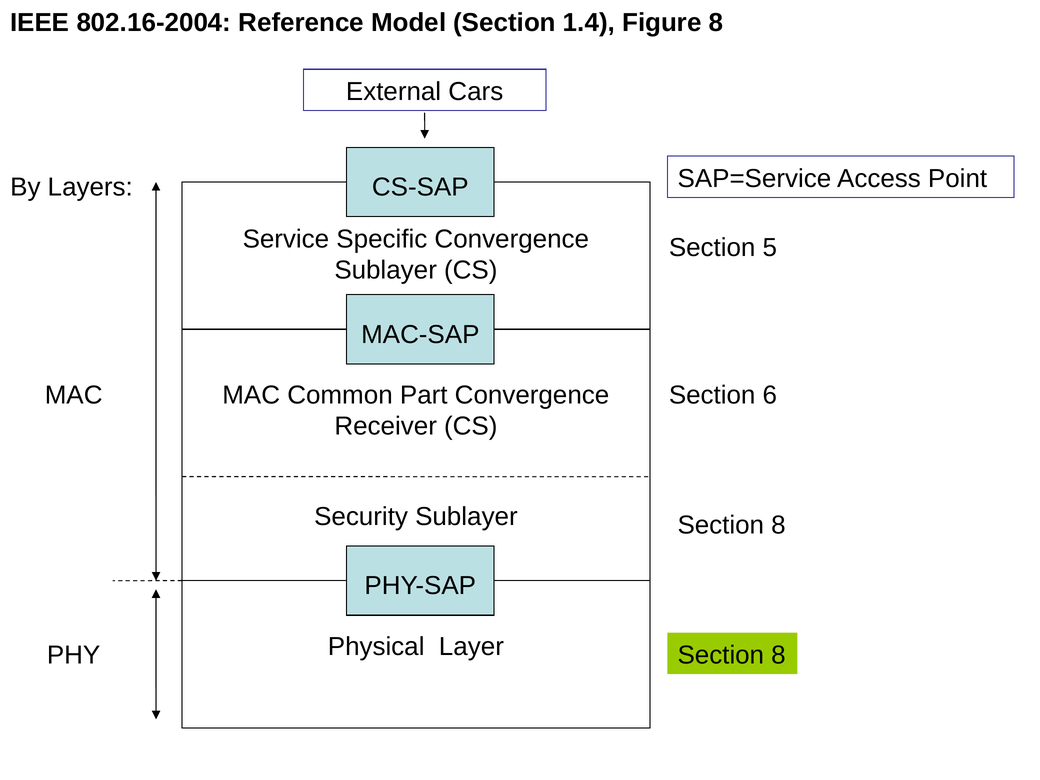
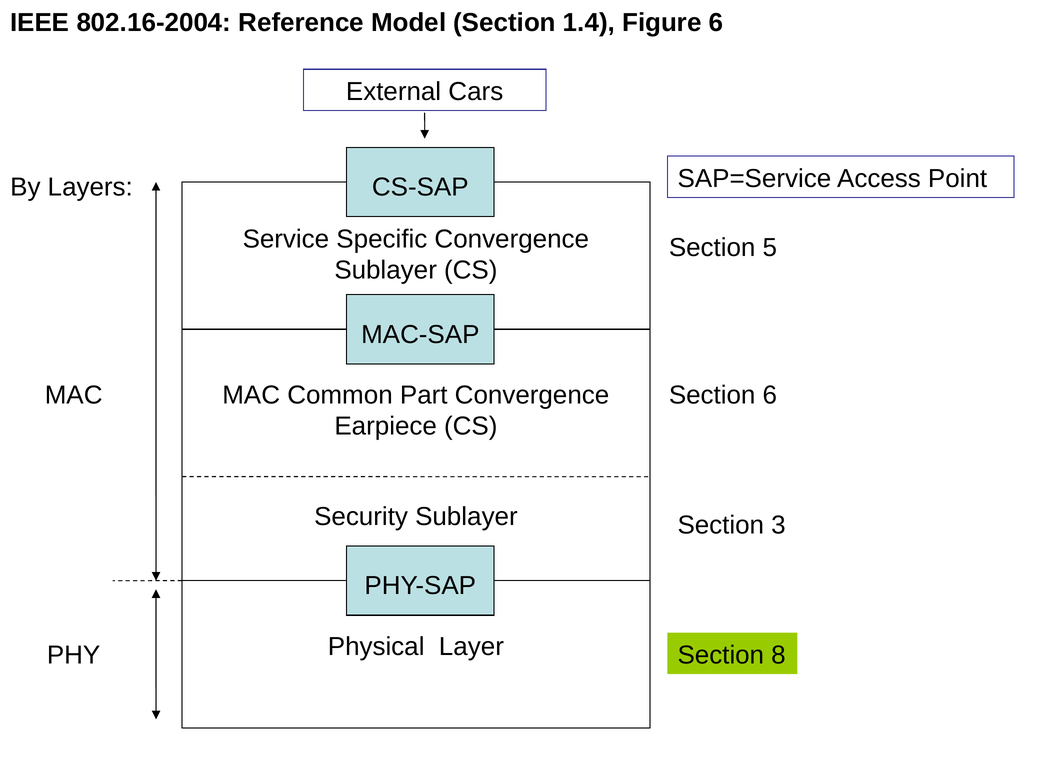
Figure 8: 8 -> 6 (716, 22)
Receiver: Receiver -> Earpiece (386, 426)
8: 8 -> 3 (778, 525)
